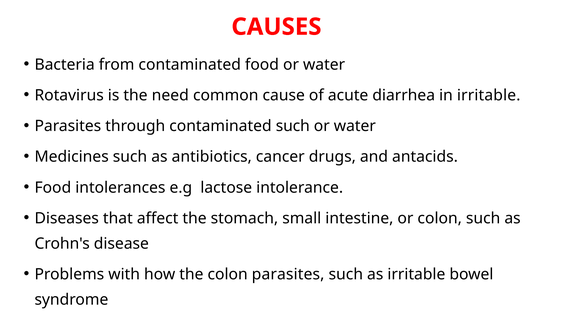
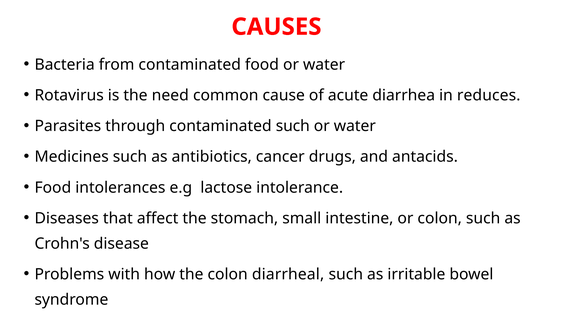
in irritable: irritable -> reduces (489, 95)
colon parasites: parasites -> diarrheal (288, 274)
